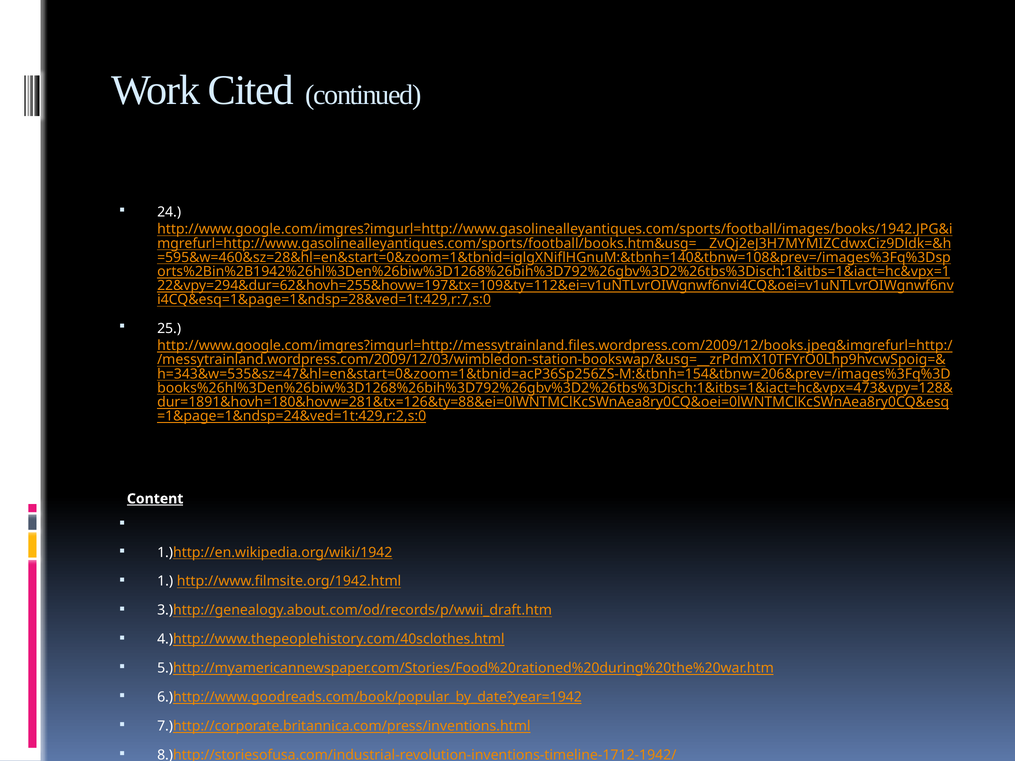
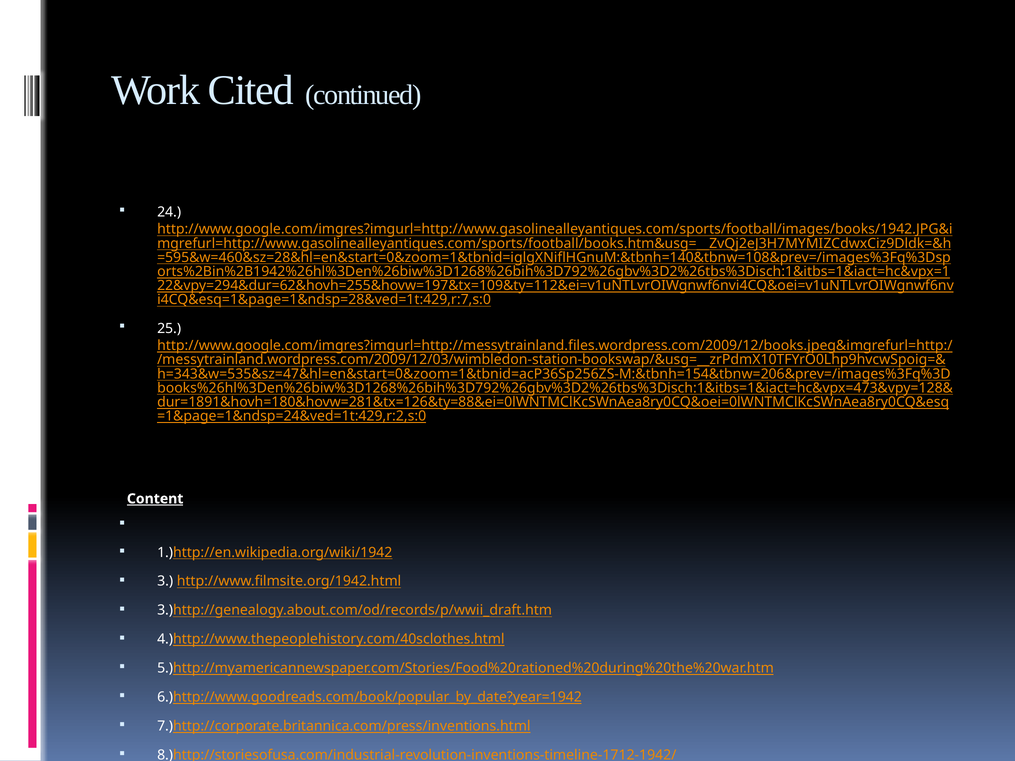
1: 1 -> 3 (165, 582)
